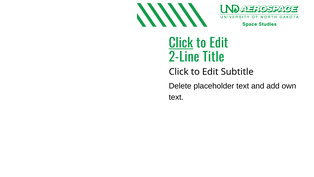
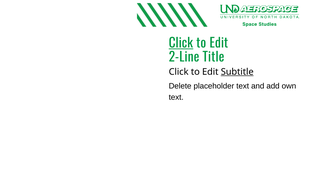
Subtitle underline: none -> present (237, 72)
